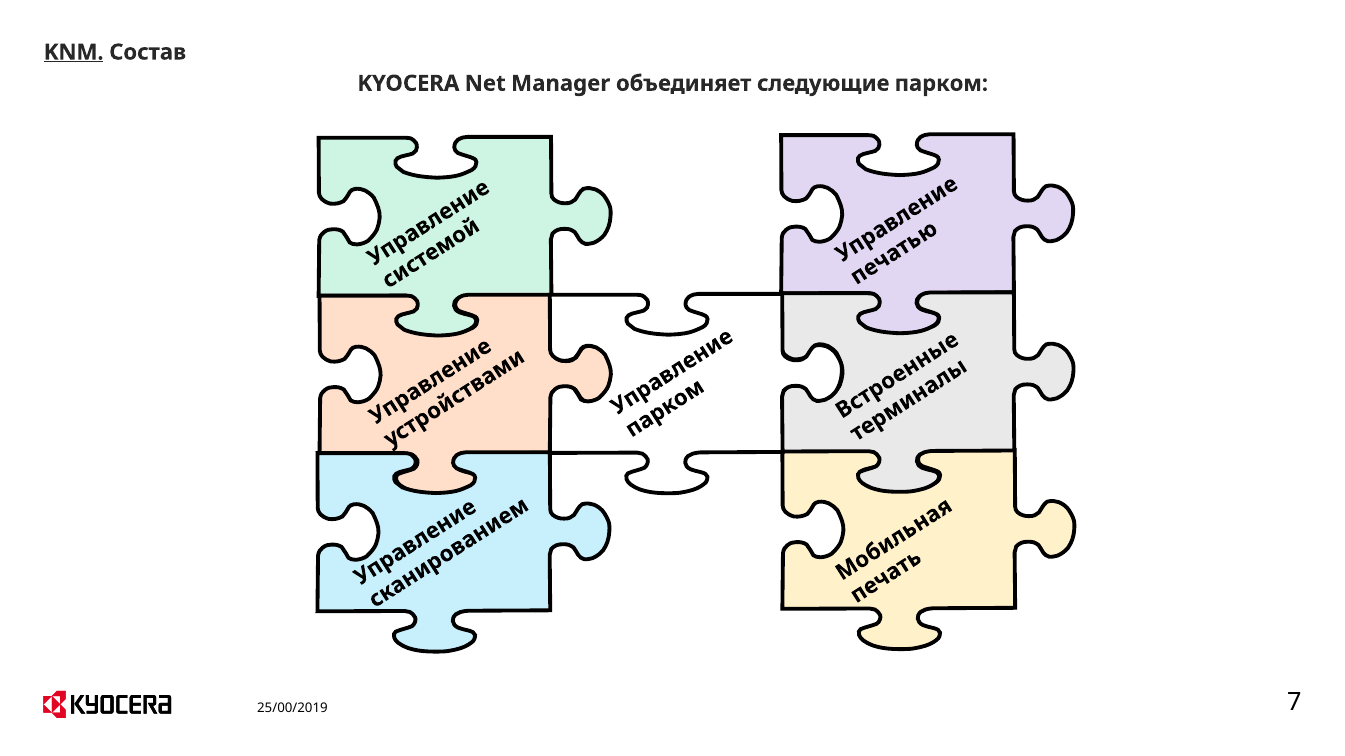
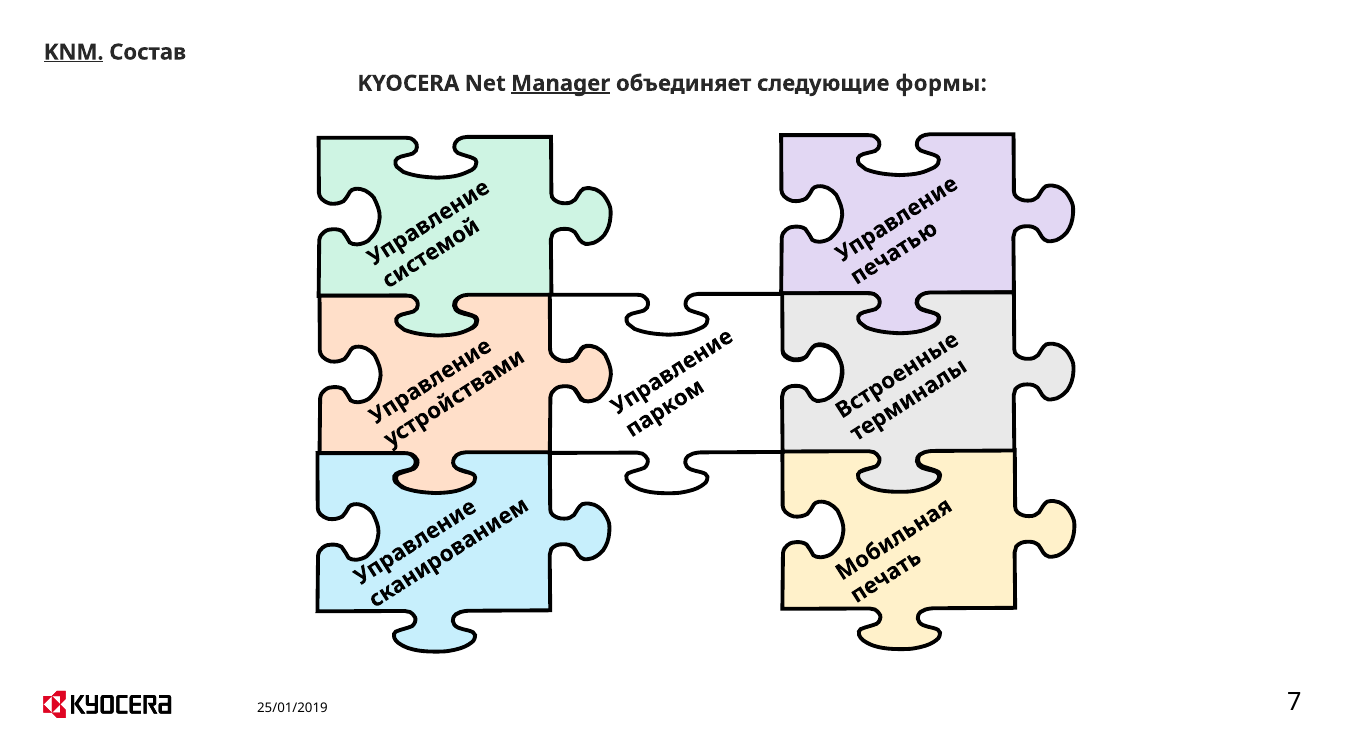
Manager underline: none -> present (561, 83)
парком: парком -> формы (941, 83)
25/00/2019: 25/00/2019 -> 25/01/2019 (292, 709)
